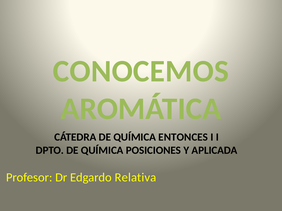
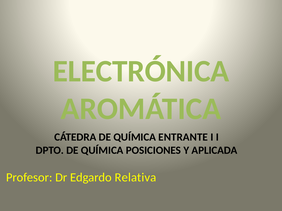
CONOCEMOS: CONOCEMOS -> ELECTRÓNICA (141, 71)
ENTONCES: ENTONCES -> ENTRANTE (183, 137)
